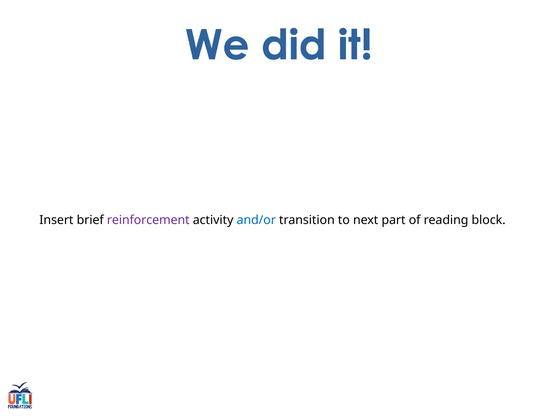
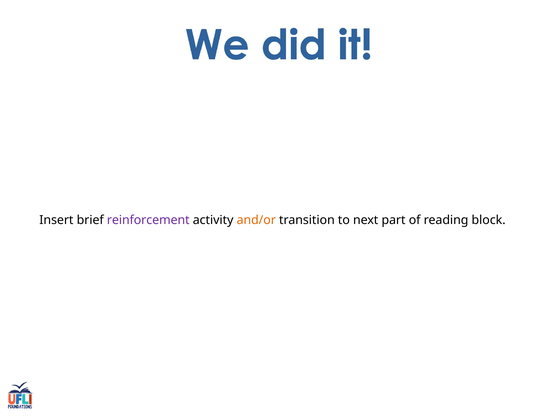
and/or colour: blue -> orange (256, 220)
